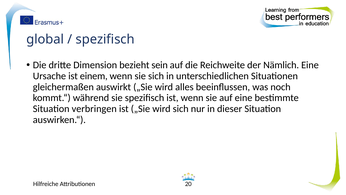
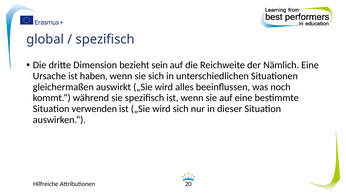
einem: einem -> haben (94, 76)
verbringen: verbringen -> verwenden (94, 109)
